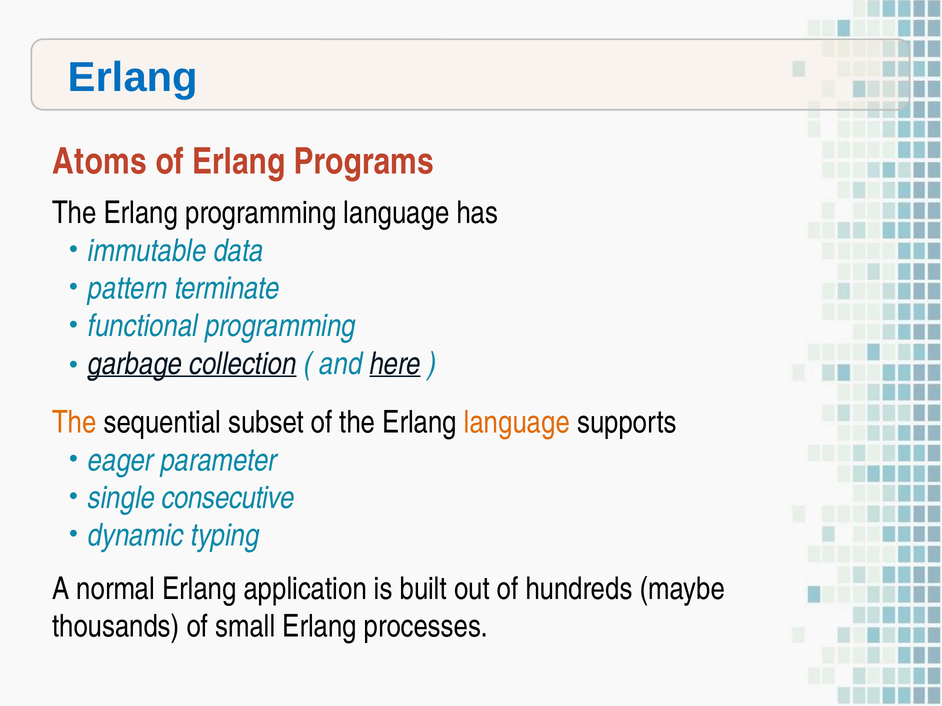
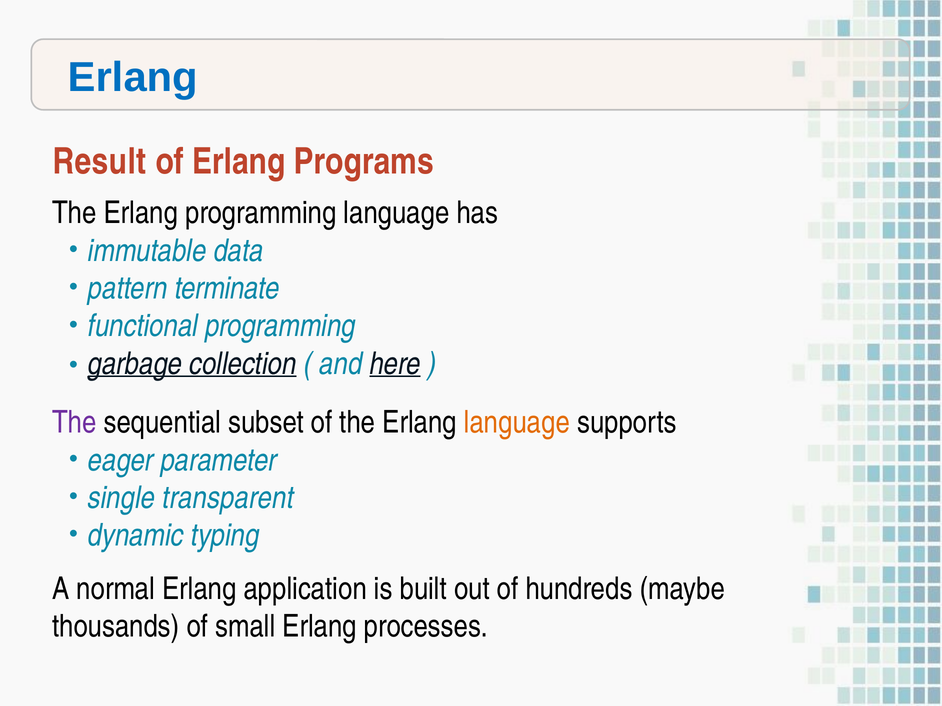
Atoms: Atoms -> Result (100, 162)
The colour: orange -> purple (74, 423)
consecutive: consecutive -> transparent (228, 498)
